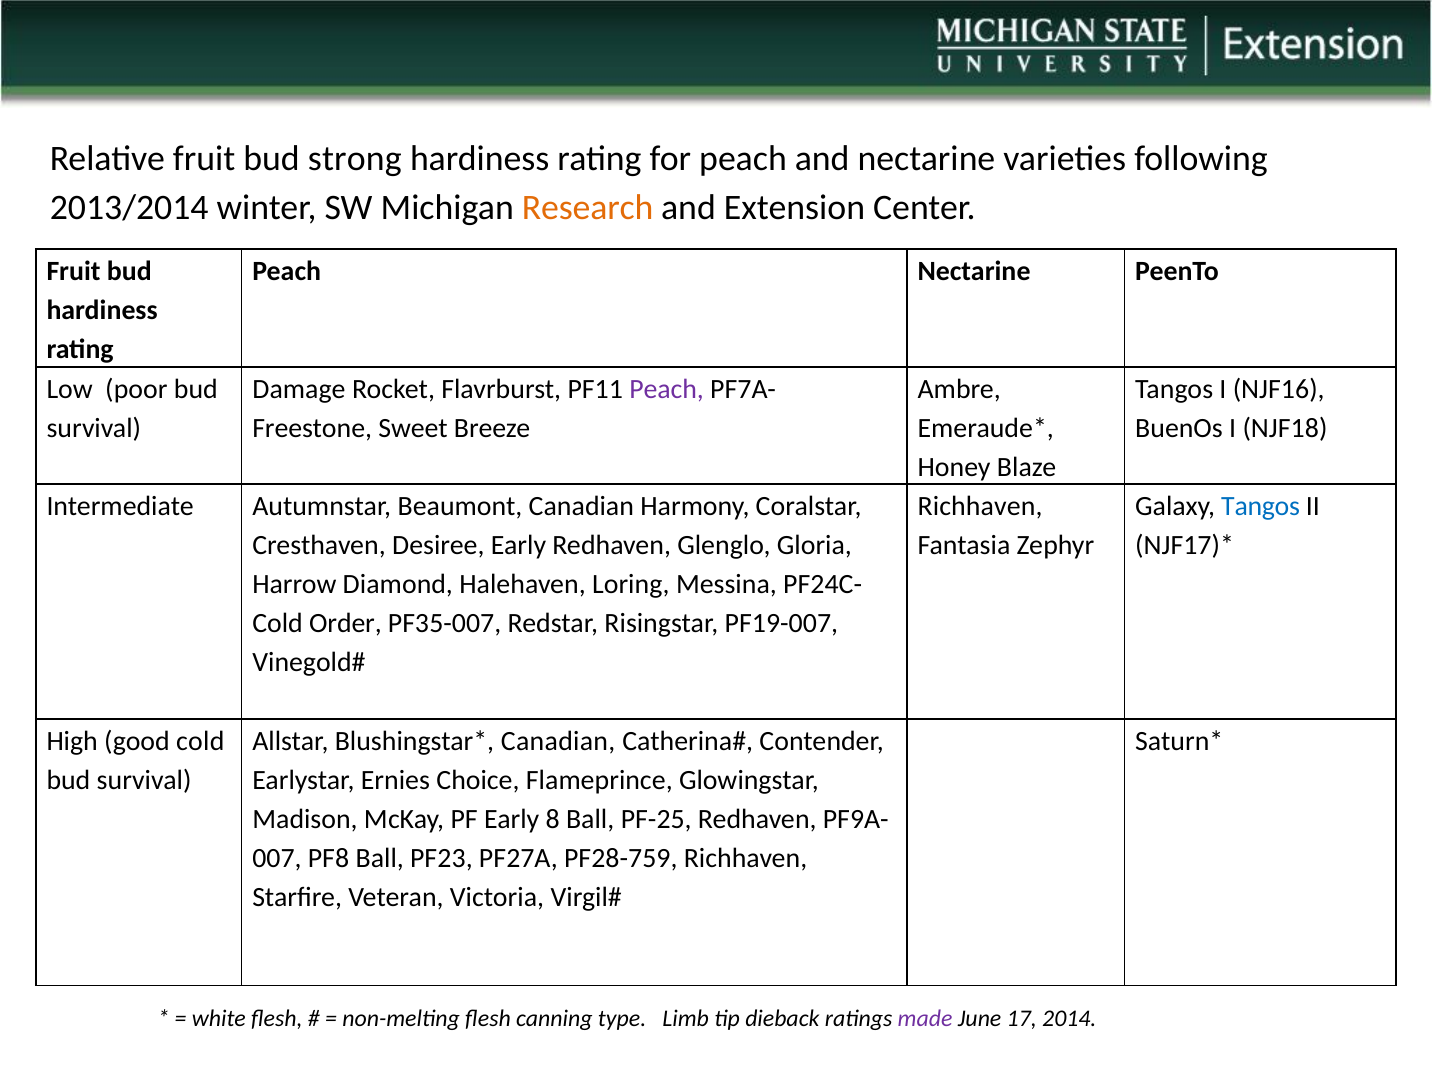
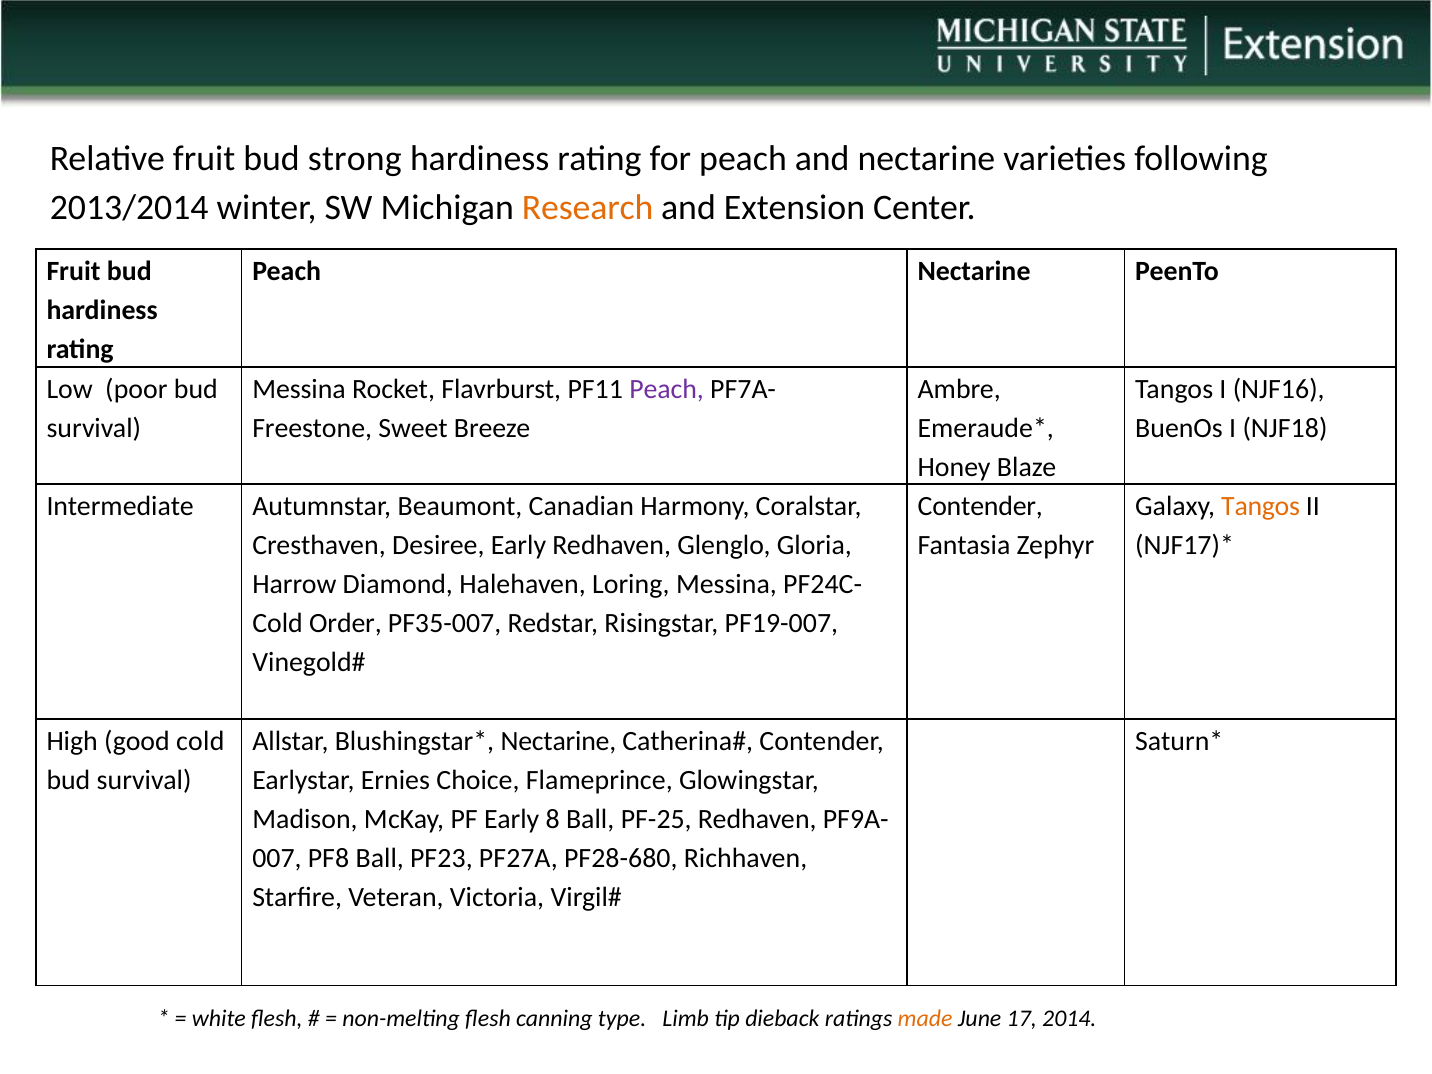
Damage: Damage -> Messina (299, 389)
Richhaven: Richhaven -> Contender (980, 506)
Tangos colour: blue -> orange (1261, 506)
Canadian: Canadian -> Nectarine (558, 741)
PF28-759: PF28-759 -> PF28-680 (621, 858)
made colour: purple -> orange (925, 1018)
